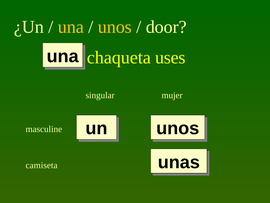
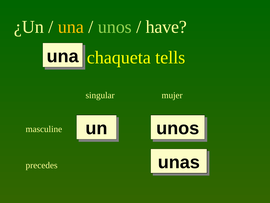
unos colour: yellow -> light green (115, 27)
door: door -> have (166, 27)
uses: uses -> tells (170, 57)
camiseta: camiseta -> precedes (42, 165)
